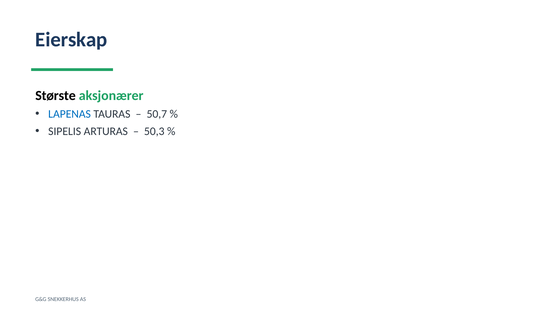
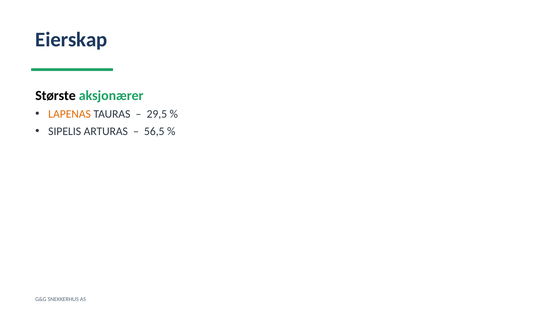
LAPENAS colour: blue -> orange (70, 114)
50,7: 50,7 -> 29,5 (157, 114)
50,3: 50,3 -> 56,5 (154, 131)
